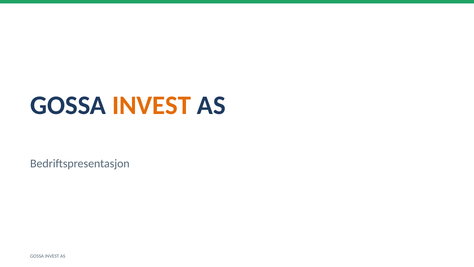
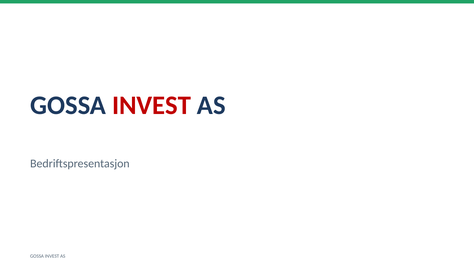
INVEST colour: orange -> red (152, 105)
